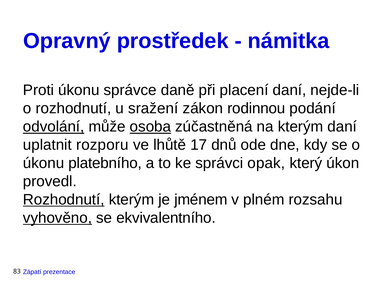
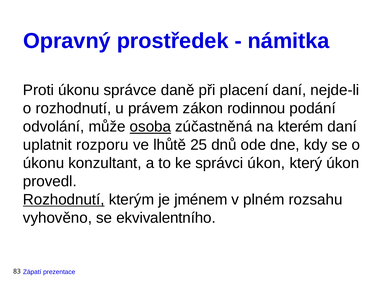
sražení: sražení -> právem (153, 108)
odvolání underline: present -> none (54, 126)
na kterým: kterým -> kterém (301, 126)
17: 17 -> 25 (199, 145)
platebního: platebního -> konzultant (105, 163)
správci opak: opak -> úkon (266, 163)
vyhověno underline: present -> none (57, 217)
